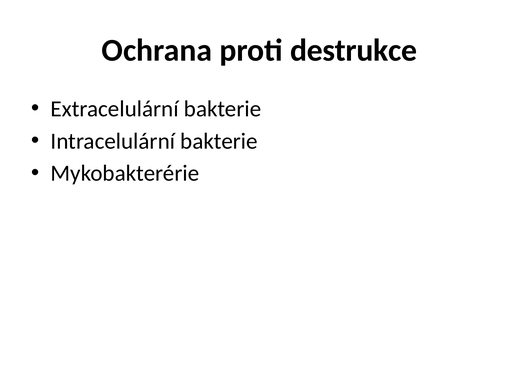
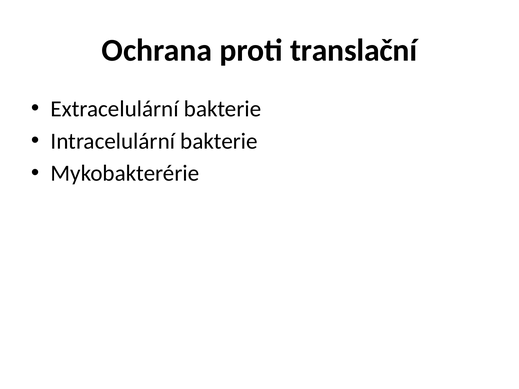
destrukce: destrukce -> translační (354, 50)
